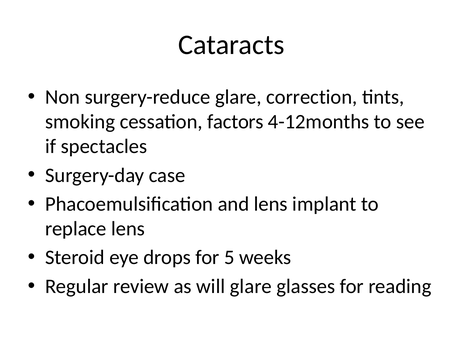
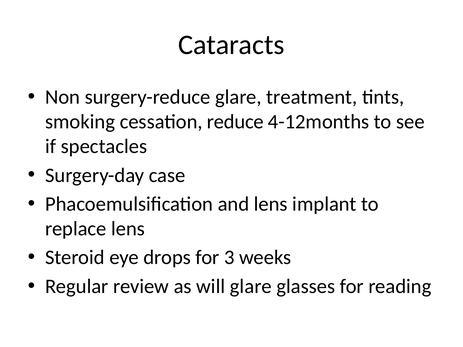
correction: correction -> treatment (312, 97)
factors: factors -> reduce (235, 122)
5: 5 -> 3 (229, 258)
